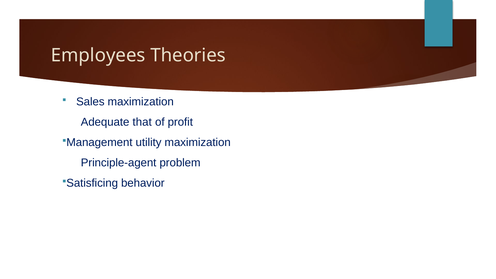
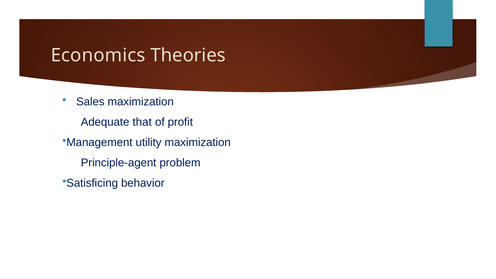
Employees: Employees -> Economics (98, 55)
